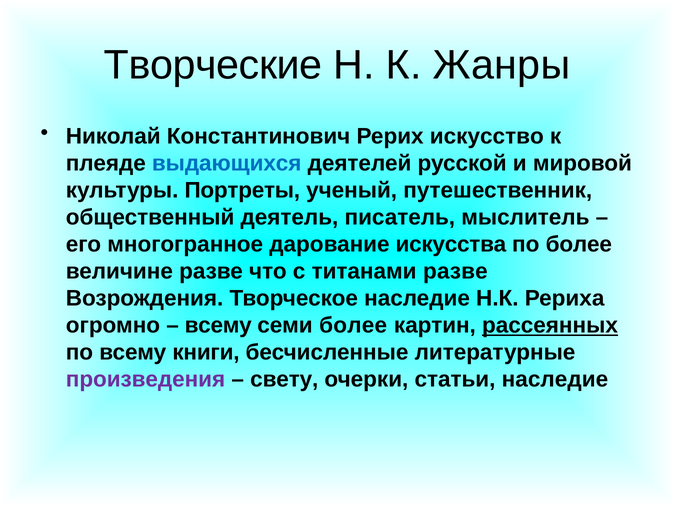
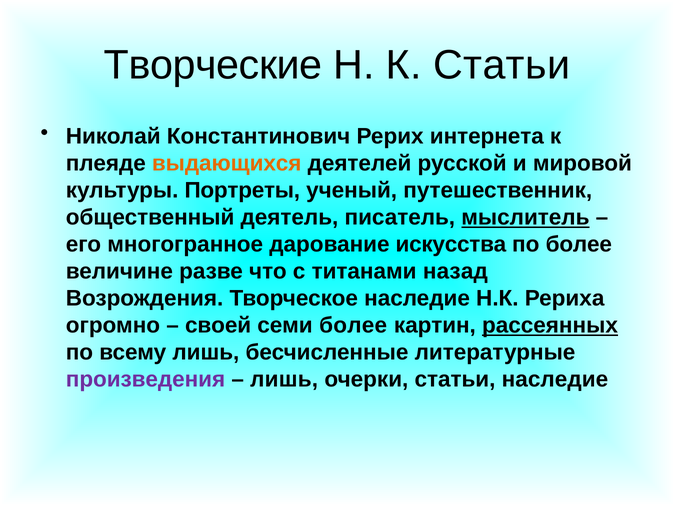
К Жанры: Жанры -> Статьи (502, 65)
искусство: искусство -> интернета (487, 137)
выдающихся colour: blue -> orange (227, 164)
мыслитель underline: none -> present (525, 218)
титанами разве: разве -> назад (455, 272)
всему: всему -> своей (218, 326)
всему книги: книги -> лишь (206, 353)
свету: свету -> лишь (284, 380)
